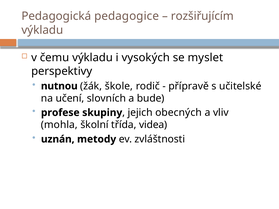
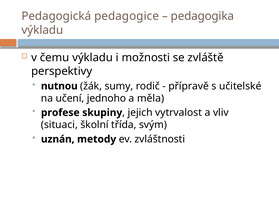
rozšiřujícím: rozšiřujícím -> pedagogika (202, 16)
vysokých: vysokých -> možnosti (146, 58)
myslet: myslet -> zvláště (206, 58)
škole: škole -> sumy (119, 86)
slovních: slovních -> jednoho (106, 98)
bude: bude -> měla (151, 98)
obecných: obecných -> vytrvalost (179, 113)
mohla: mohla -> situaci (59, 125)
videa: videa -> svým (153, 125)
